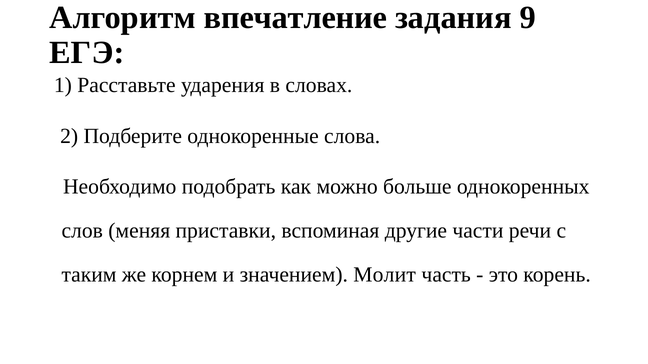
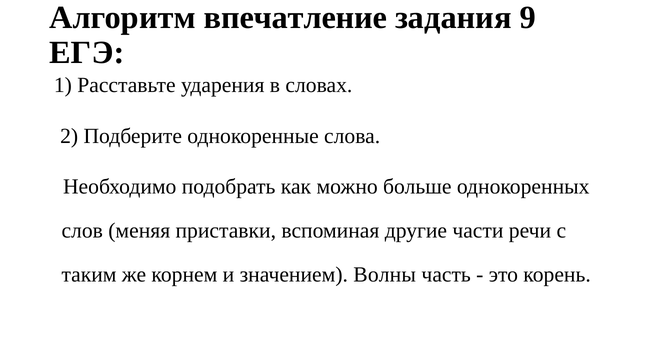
Молит: Молит -> Волны (385, 275)
